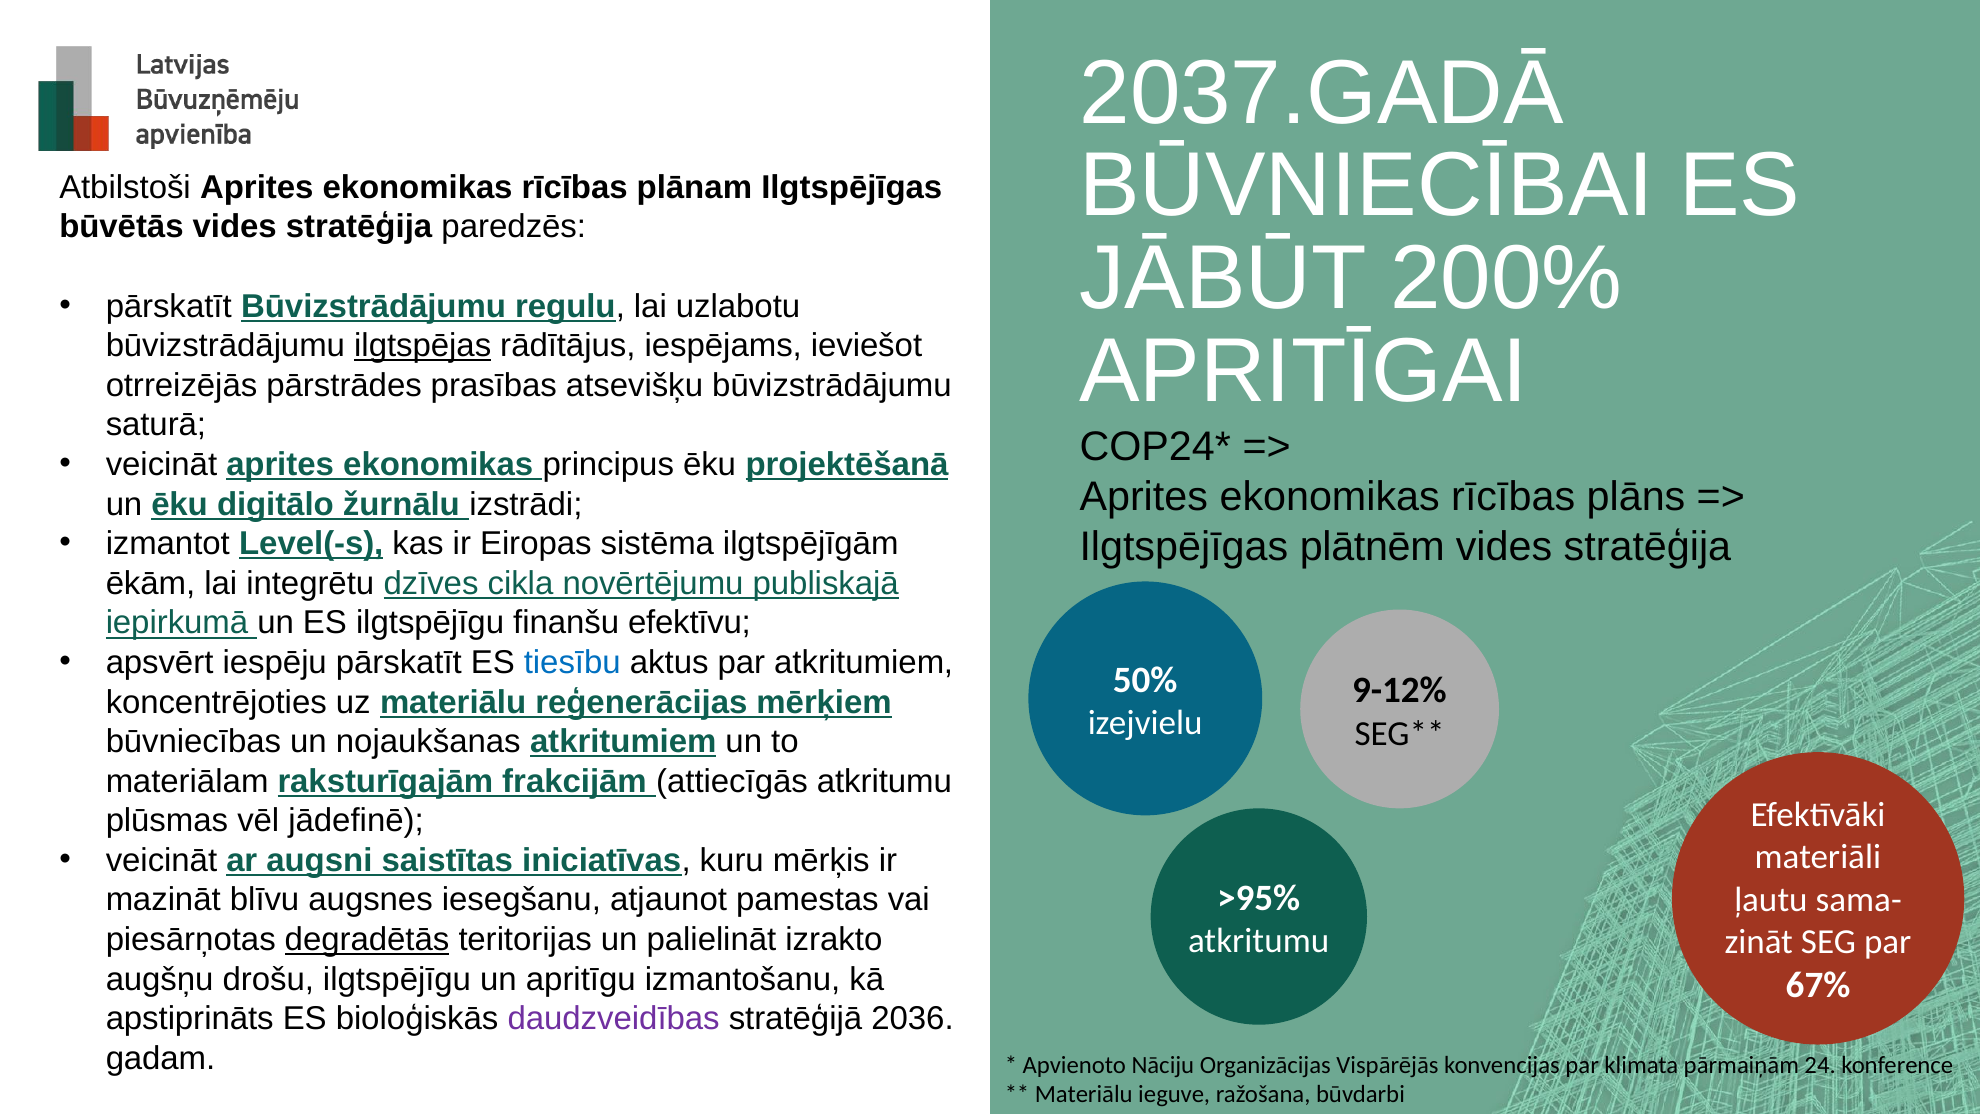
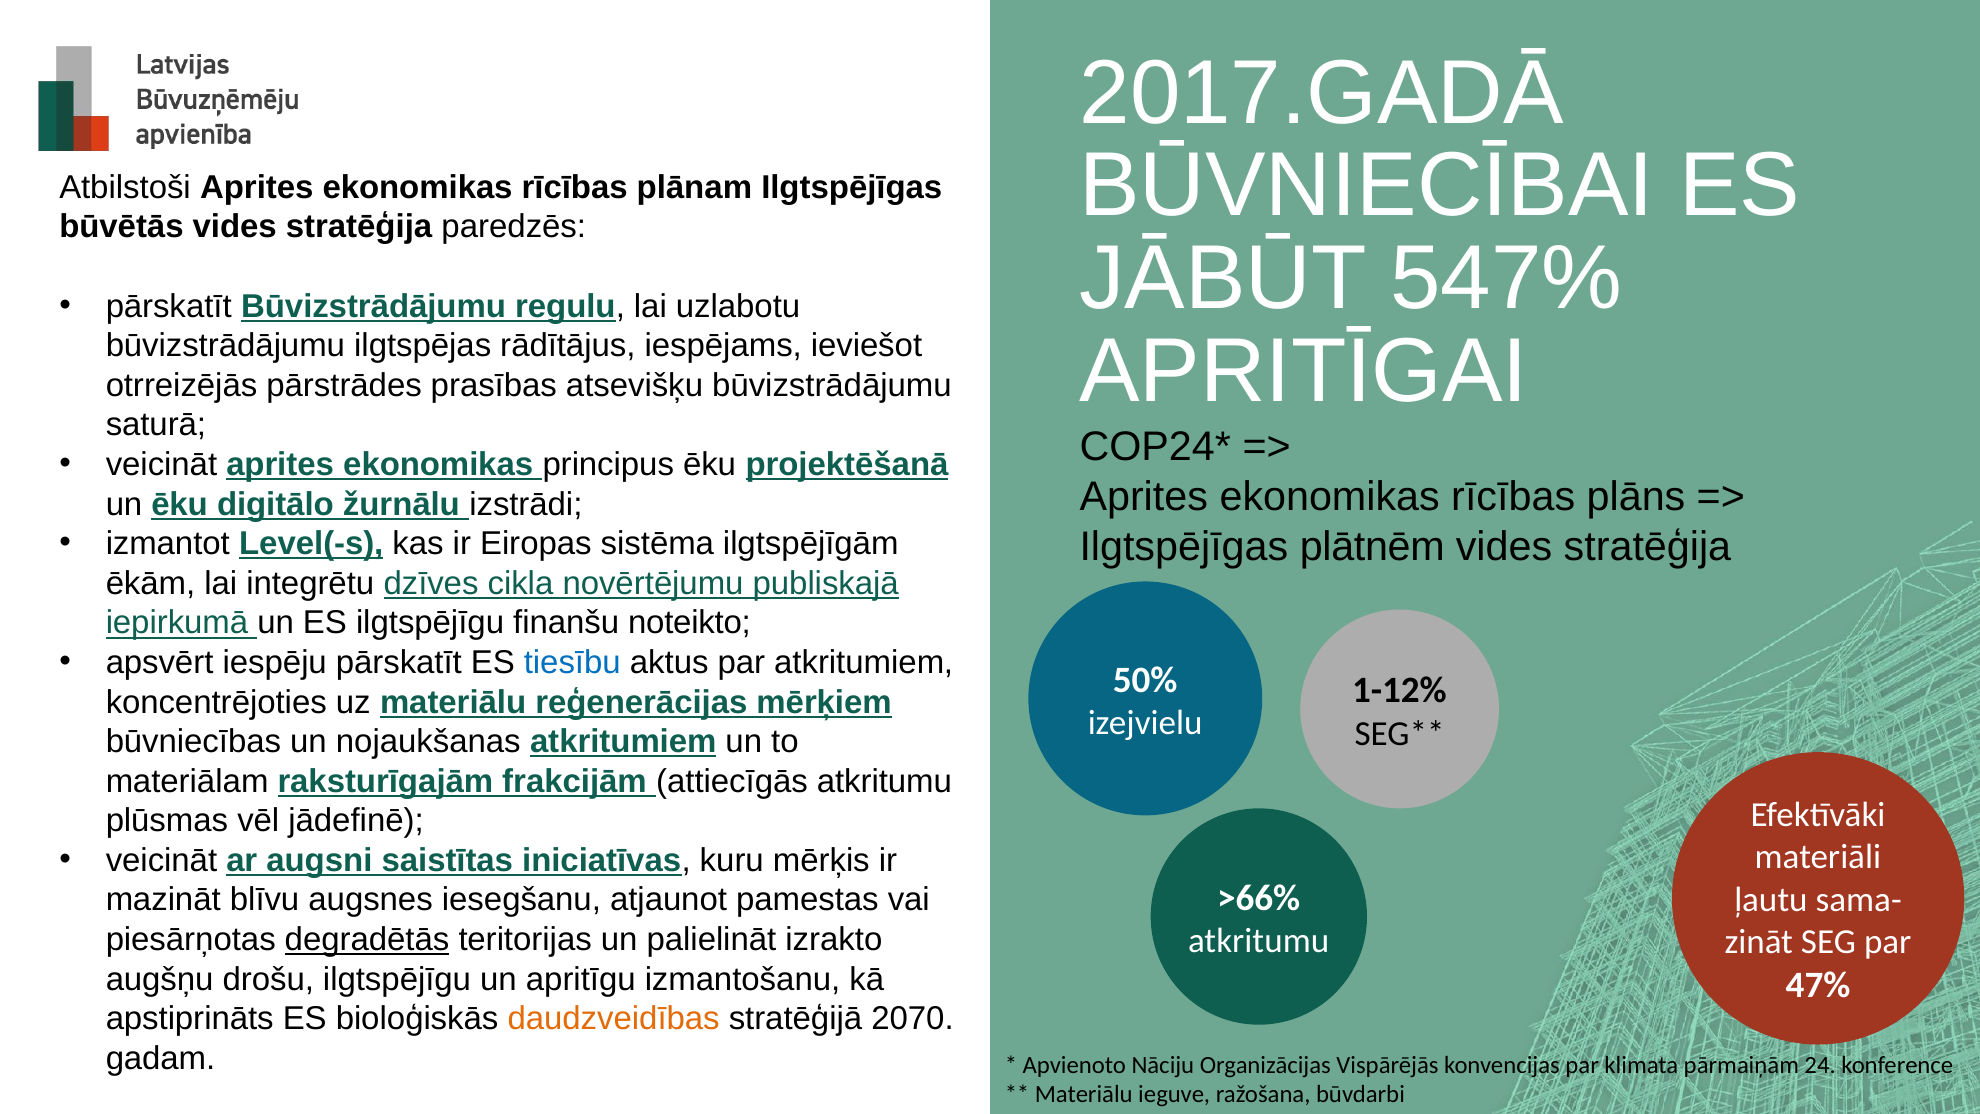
2037.GADĀ: 2037.GADĀ -> 2017.GADĀ (1322, 93)
200%: 200% -> 547% (1506, 278)
ilgtspējas underline: present -> none (423, 346)
efektīvu: efektīvu -> noteikto (689, 623)
9-12%: 9-12% -> 1-12% (1399, 690)
>95%: >95% -> >66% (1259, 898)
67%: 67% -> 47% (1818, 985)
daudzveidības colour: purple -> orange (614, 1019)
2036: 2036 -> 2070 (912, 1019)
